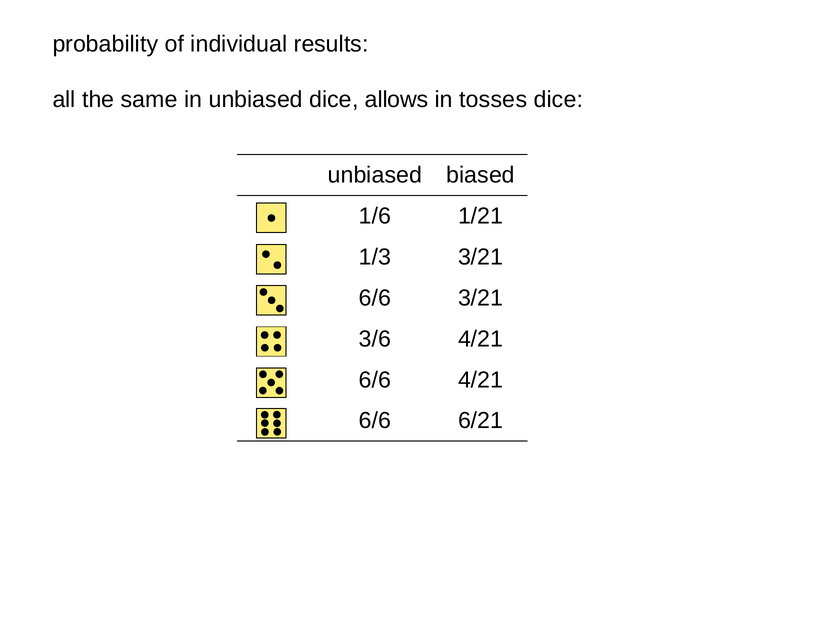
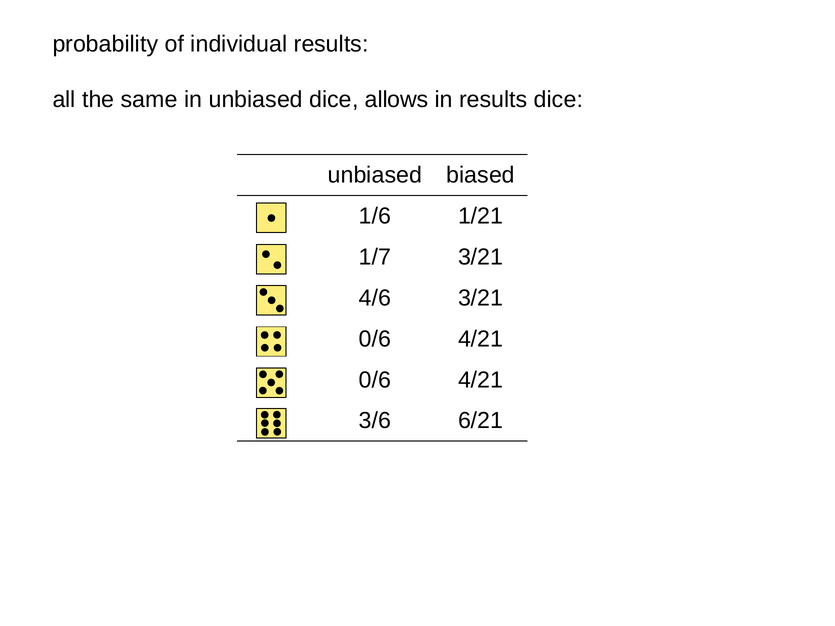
in tosses: tosses -> results (493, 100)
1/3: 1/3 -> 1/7 (375, 257)
6/6: 6/6 -> 4/6 (375, 298)
3/6: 3/6 -> 0/6 (375, 339)
6/6: 6/6 -> 0/6 (375, 380)
6/6: 6/6 -> 3/6 (375, 421)
